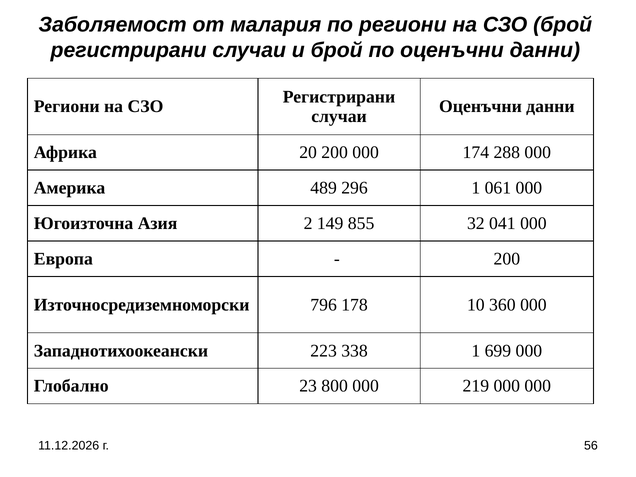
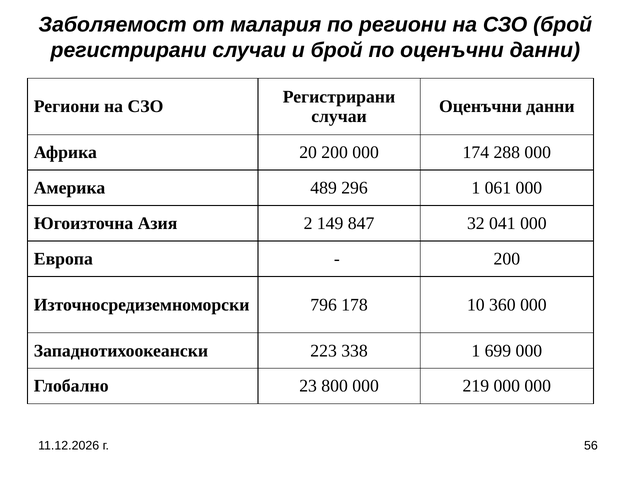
855: 855 -> 847 (361, 223)
